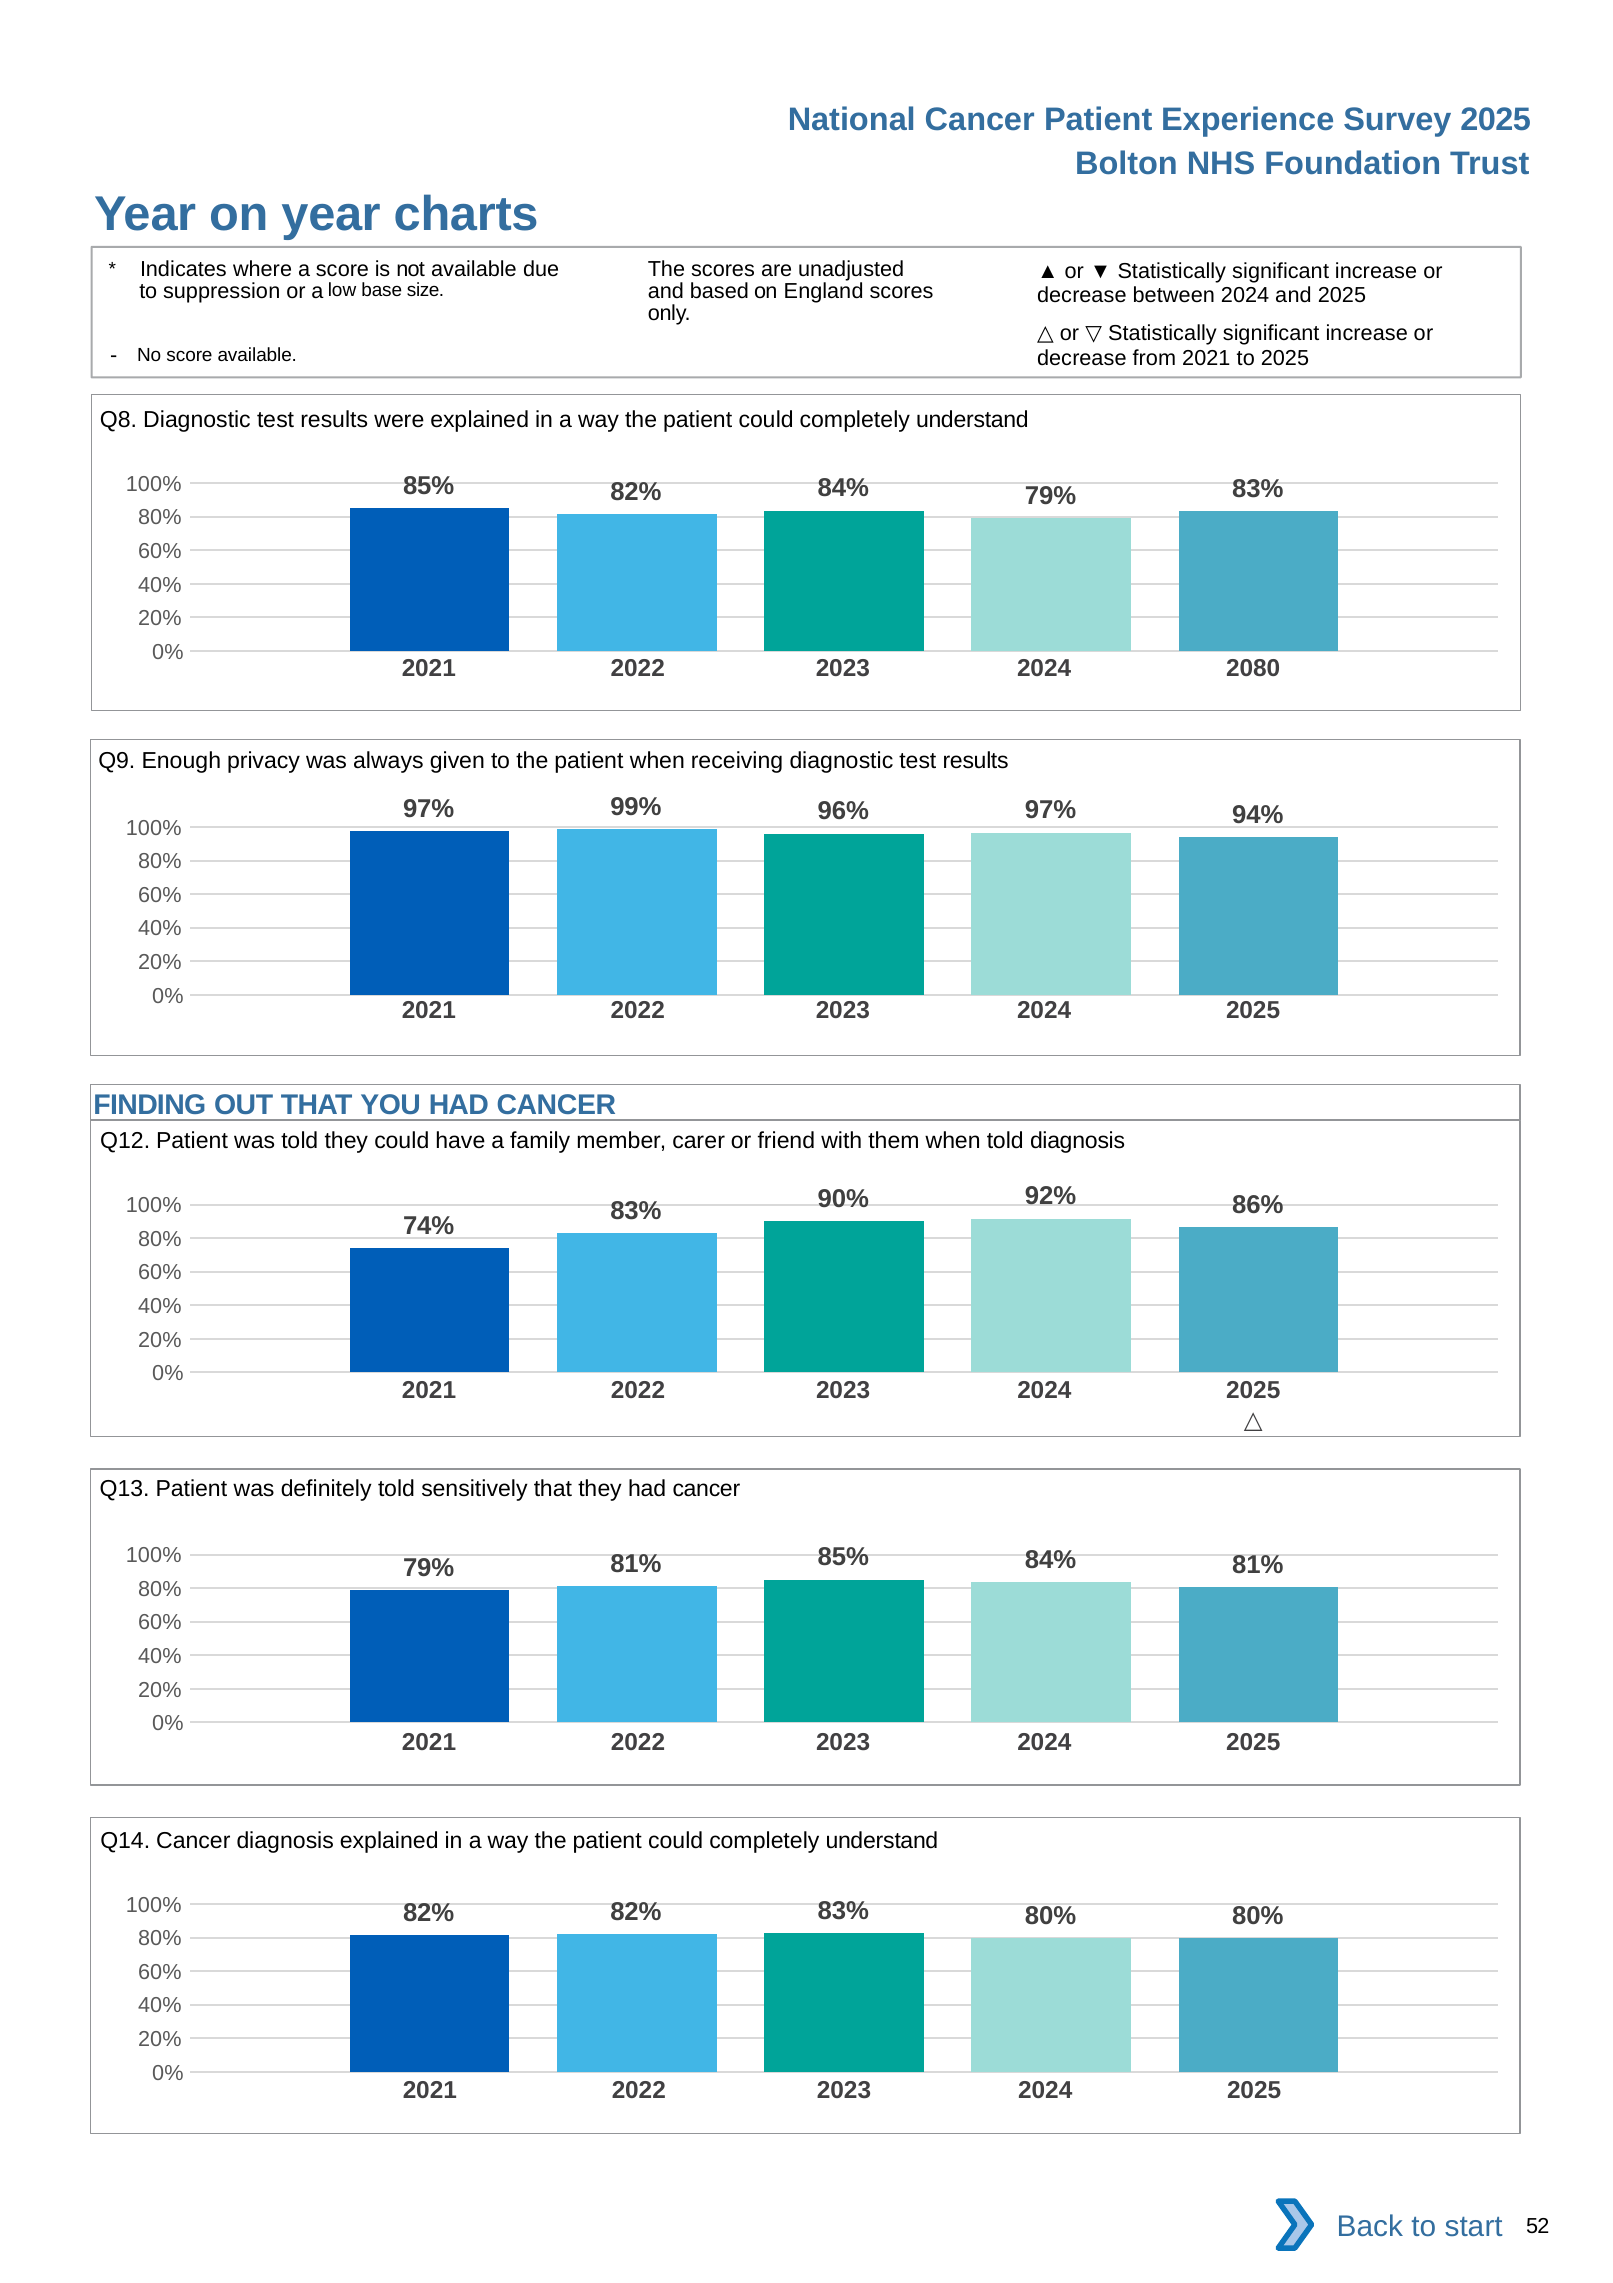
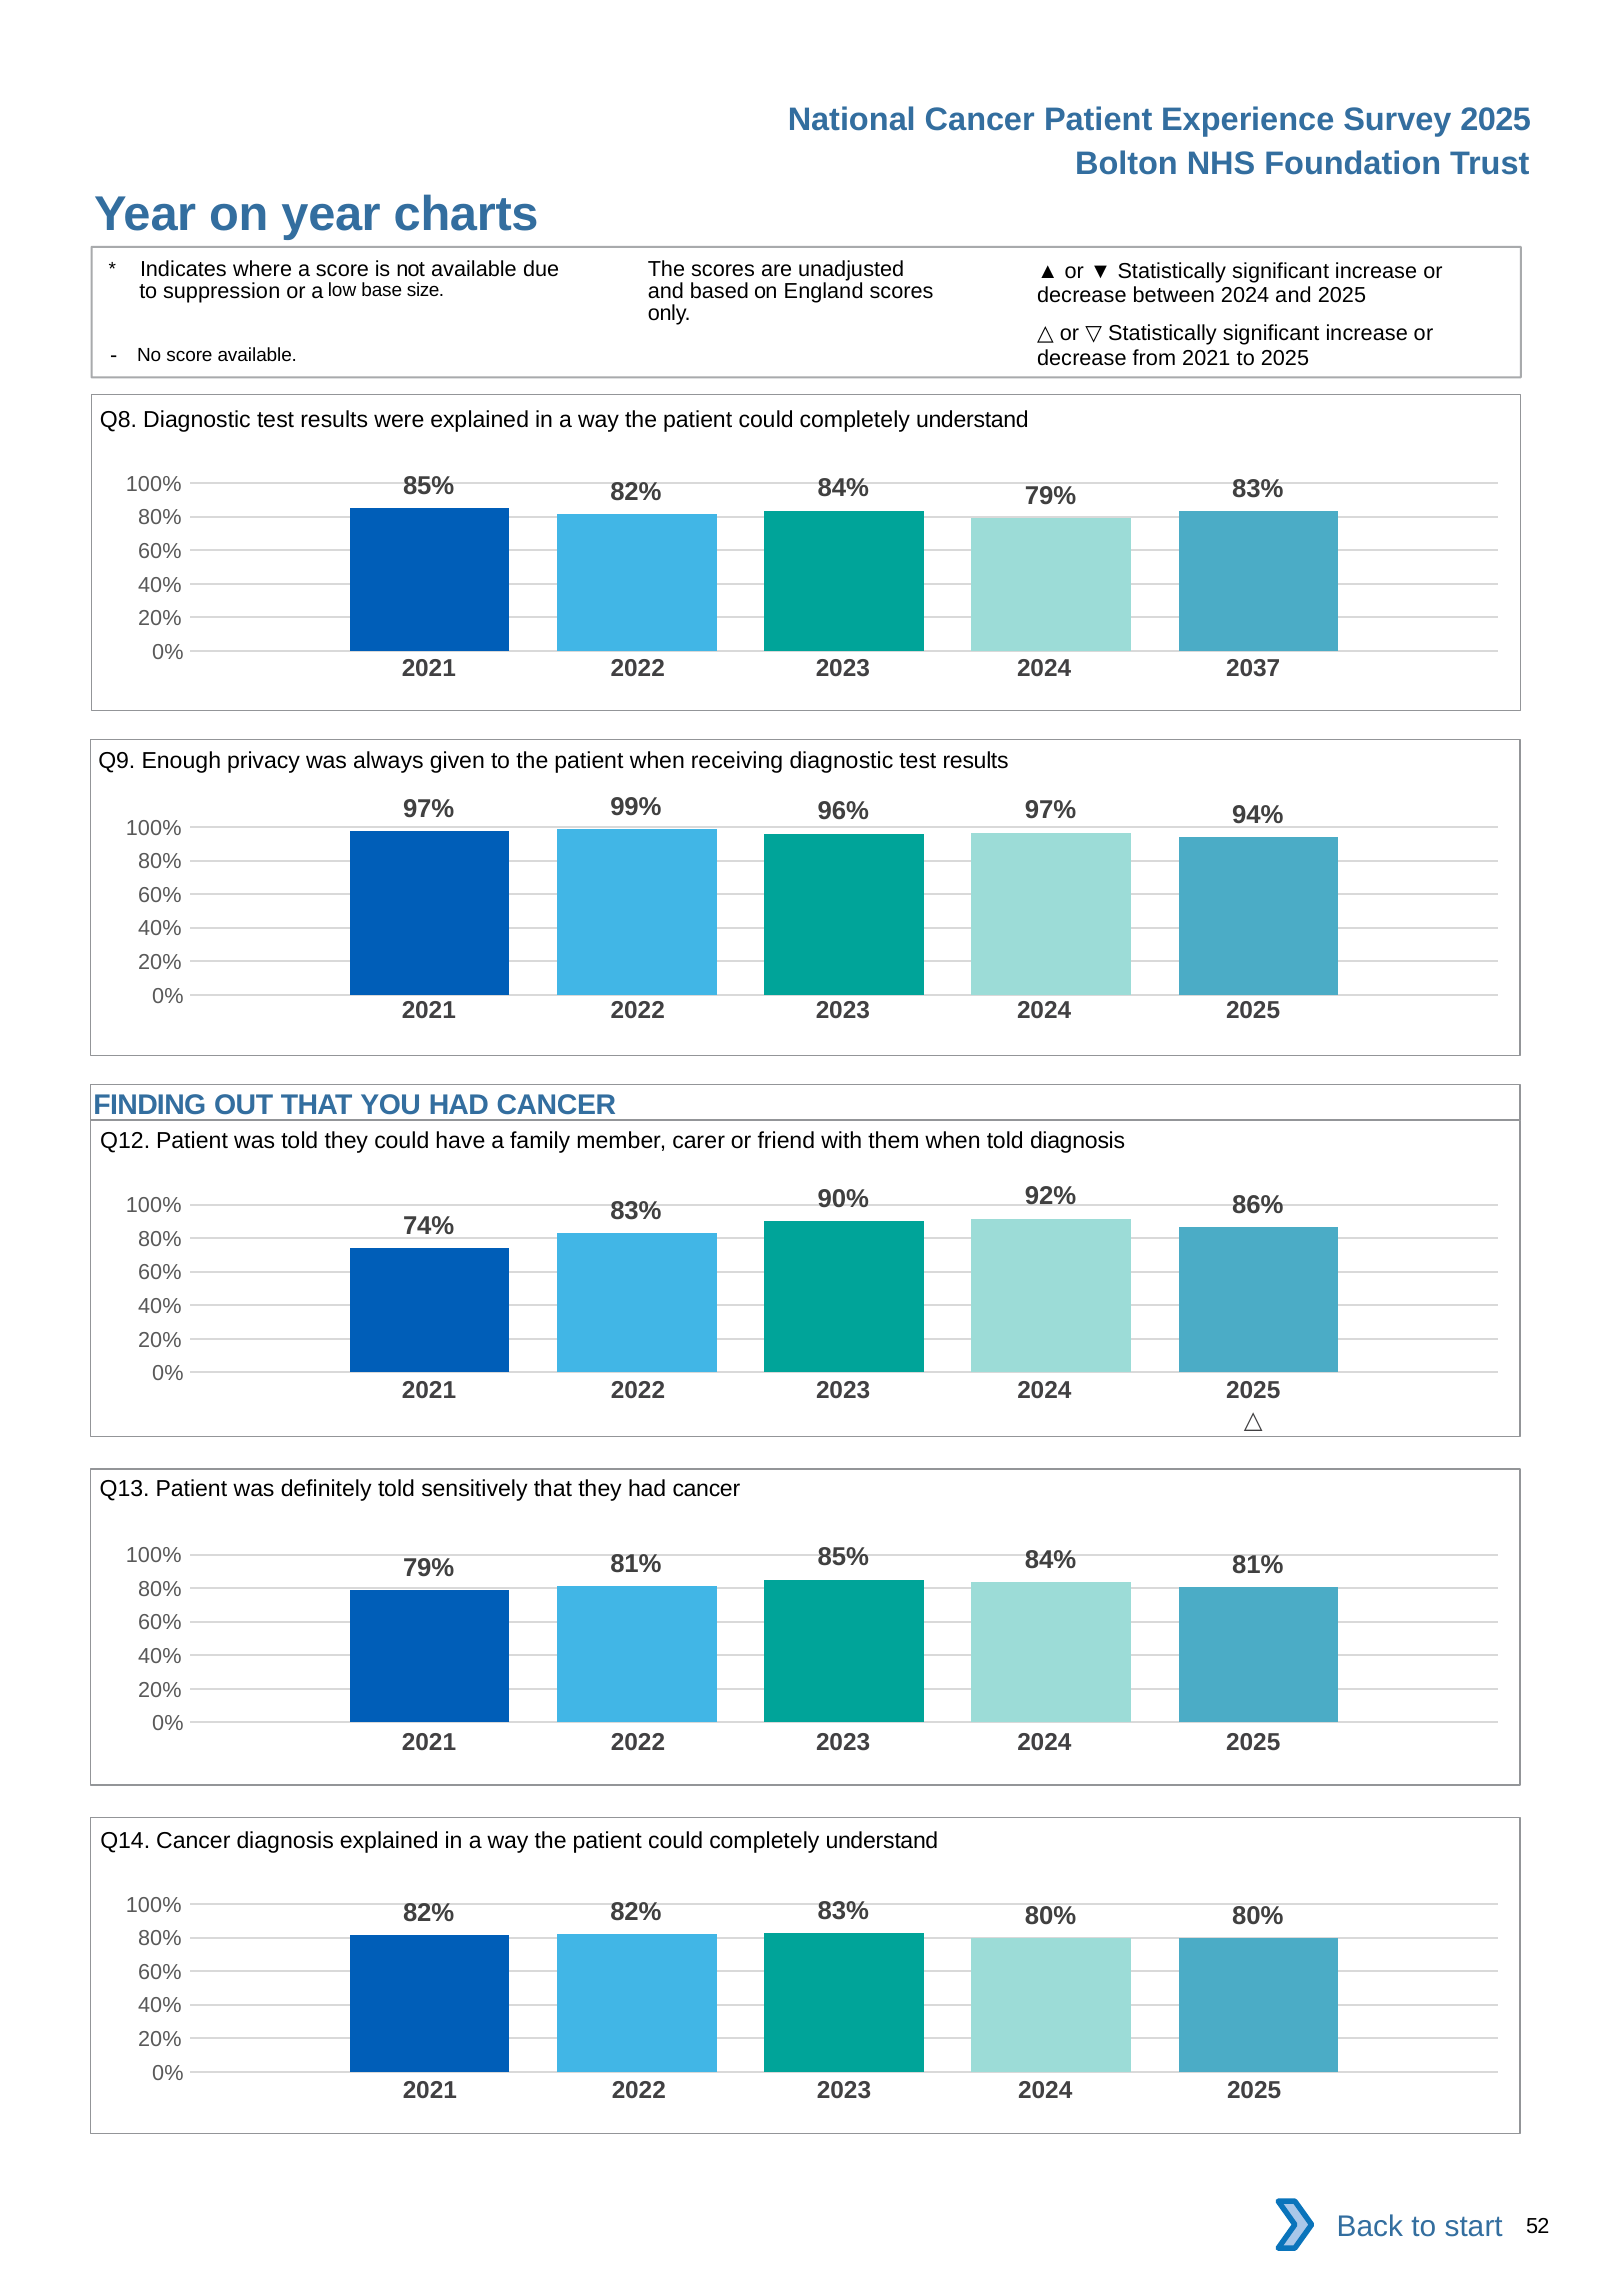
2080: 2080 -> 2037 (1253, 668)
